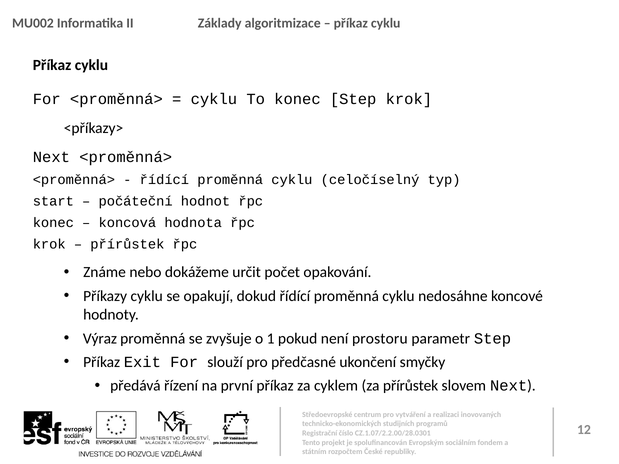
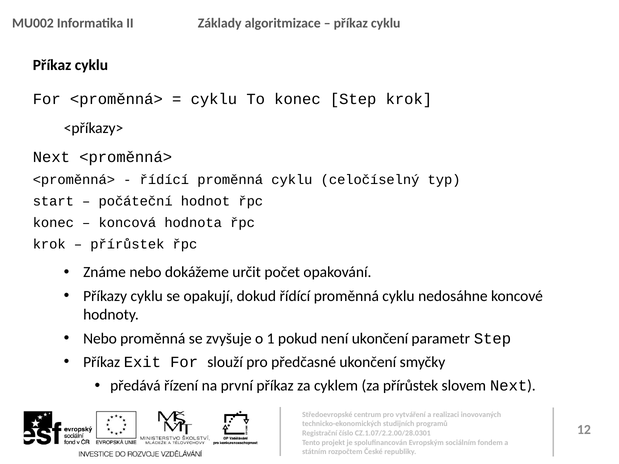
Výraz: Výraz -> Nebo (100, 339)
není prostoru: prostoru -> ukončení (380, 339)
